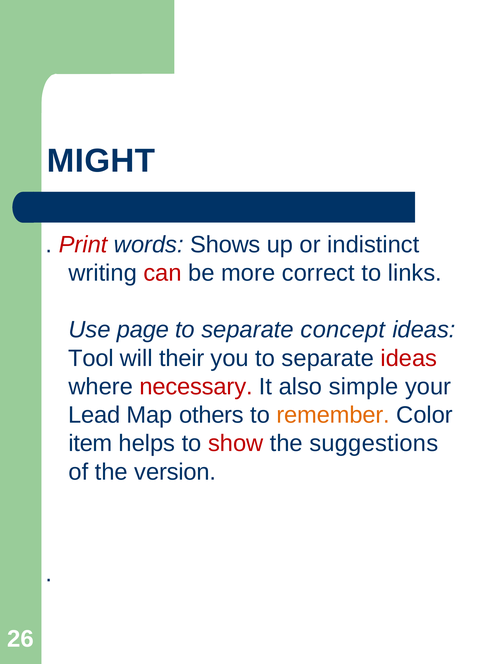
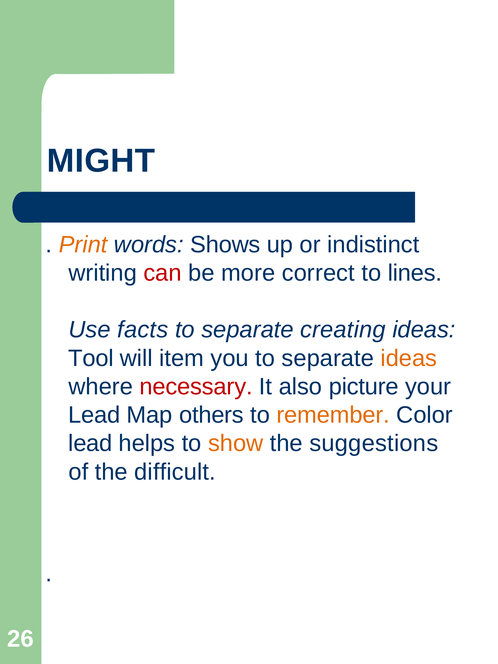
Print colour: red -> orange (83, 245)
links: links -> lines (415, 273)
page: page -> facts (143, 330)
concept: concept -> creating (343, 330)
their: their -> item (182, 358)
ideas colour: red -> orange (409, 358)
simple: simple -> picture (364, 387)
item: item -> lead (90, 443)
show colour: red -> orange (236, 443)
version: version -> difficult (175, 472)
